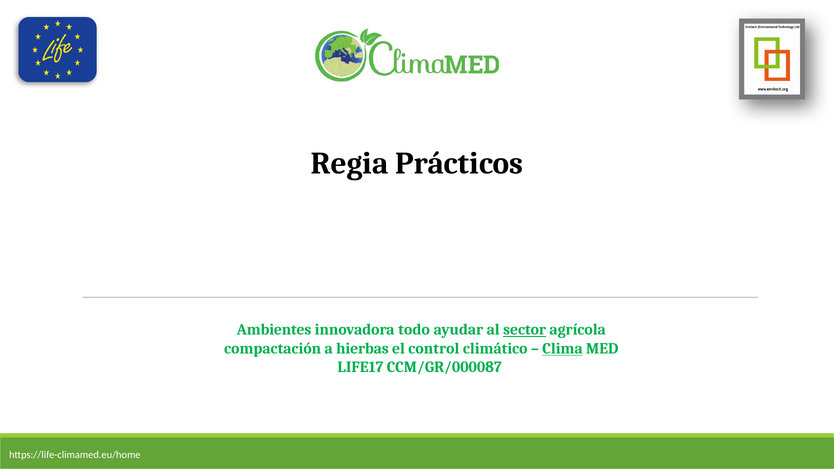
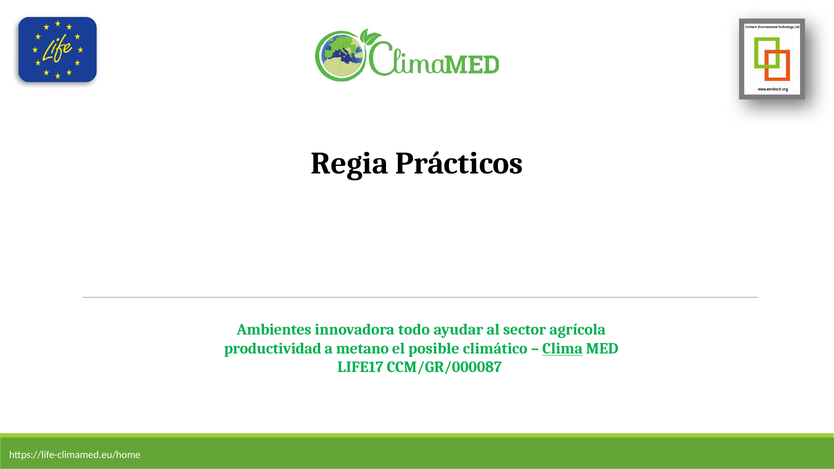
sector underline: present -> none (525, 330)
compactación: compactación -> productividad (273, 349)
hierbas: hierbas -> metano (362, 349)
control: control -> posible (434, 349)
